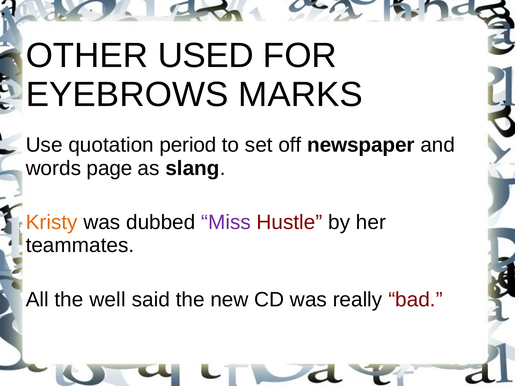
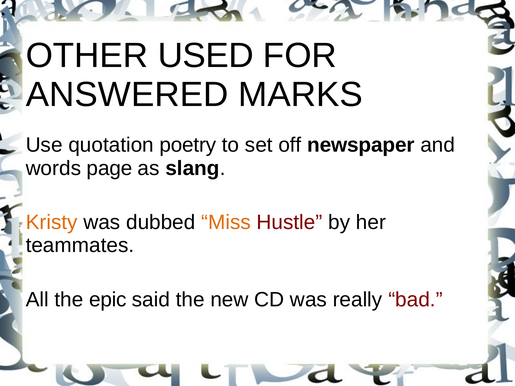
EYEBROWS: EYEBROWS -> ANSWERED (127, 95)
period: period -> poetry (188, 145)
Miss colour: purple -> orange (226, 222)
well: well -> epic (108, 300)
